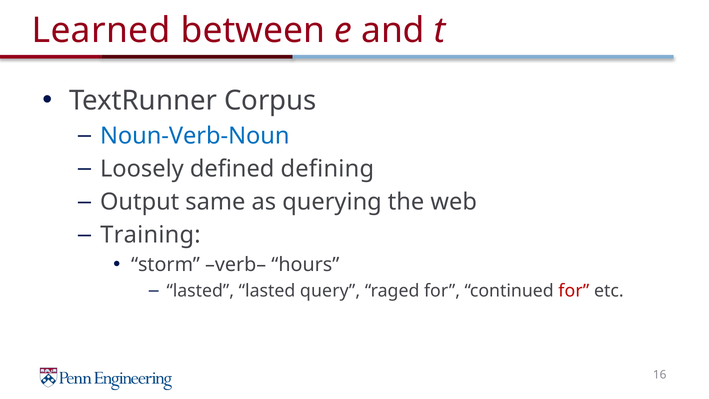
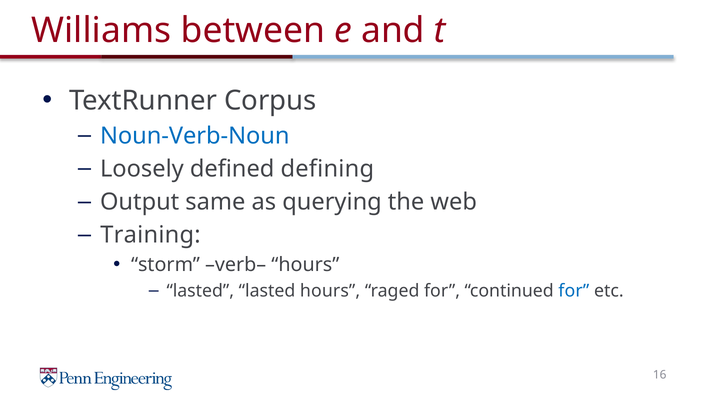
Learned: Learned -> Williams (101, 31)
lasted query: query -> hours (330, 291)
for colour: red -> blue (574, 291)
